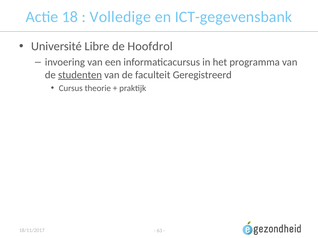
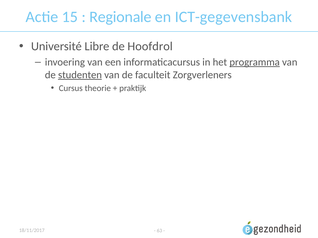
18: 18 -> 15 (70, 17)
Volledige: Volledige -> Regionale (120, 17)
programma underline: none -> present (255, 62)
Geregistreerd: Geregistreerd -> Zorgverleners (202, 75)
